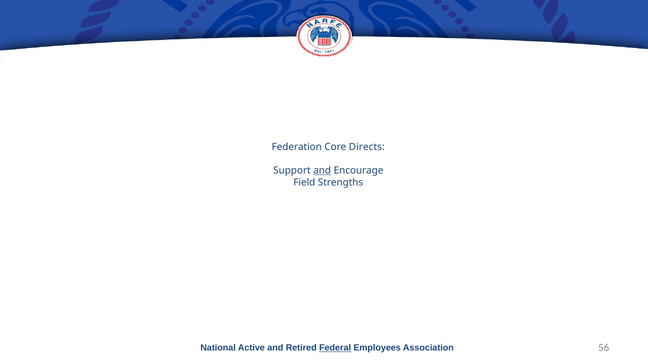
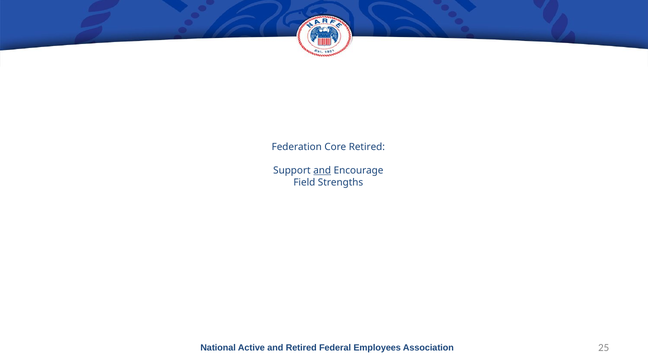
Core Directs: Directs -> Retired (367, 147)
Federal underline: present -> none (335, 348)
56: 56 -> 25 (604, 348)
